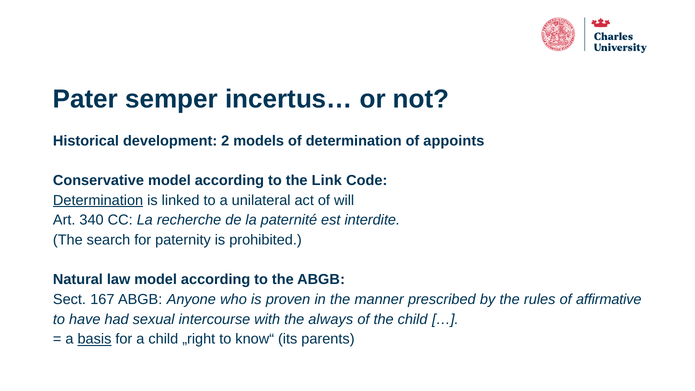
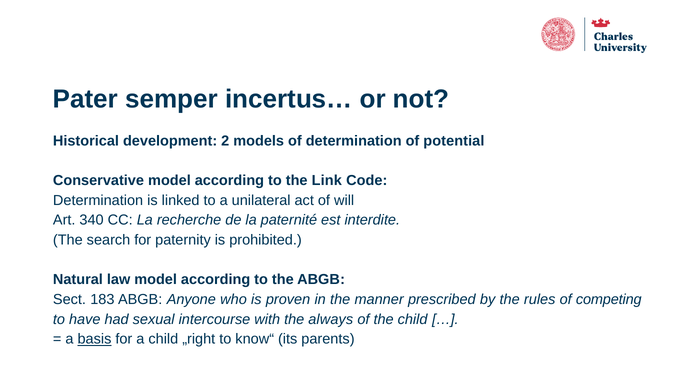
appoints: appoints -> potential (454, 141)
Determination underline: present -> none (98, 200)
167: 167 -> 183 (102, 299)
affirmative: affirmative -> competing (609, 299)
